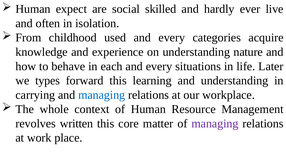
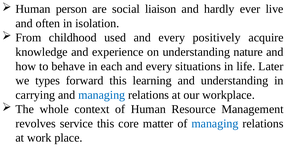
expect: expect -> person (71, 9)
skilled: skilled -> liaison (161, 9)
categories: categories -> positively (217, 38)
written: written -> service (76, 123)
managing colour: purple -> blue (215, 123)
